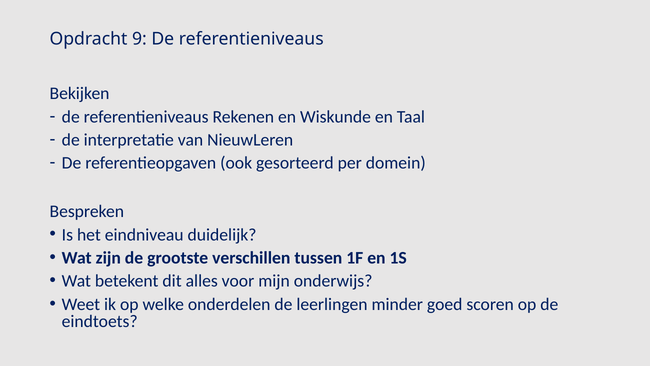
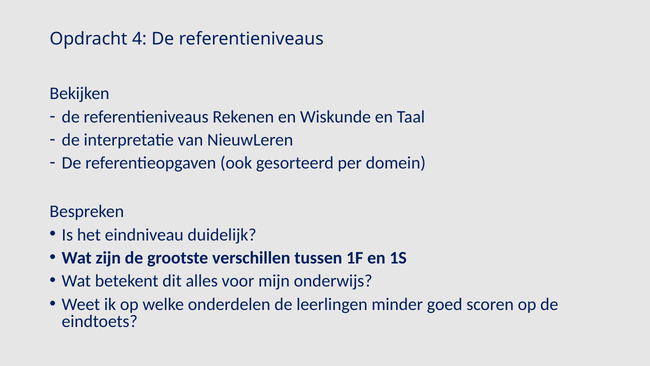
9: 9 -> 4 (139, 39)
